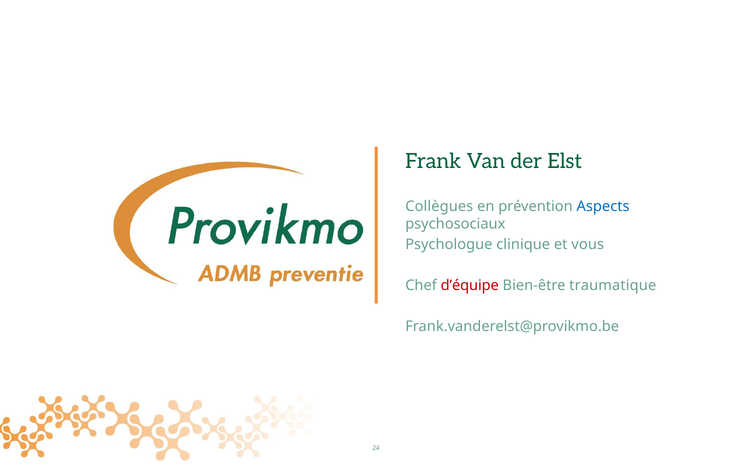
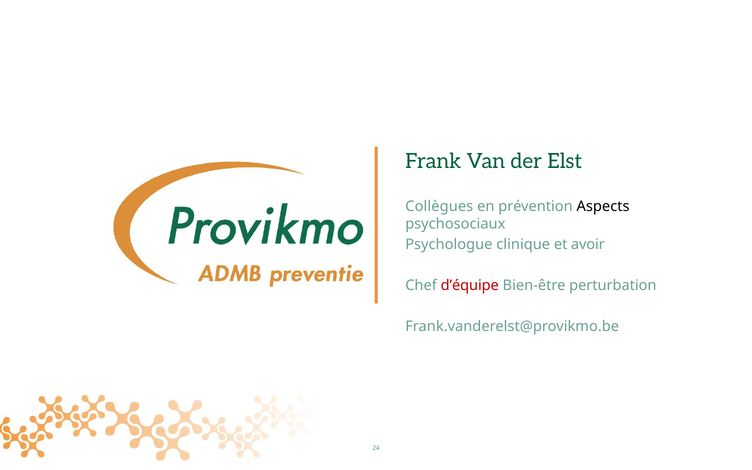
Aspects colour: blue -> black (603, 206)
vous: vous -> avoir (588, 244)
traumatique: traumatique -> perturbation (613, 285)
